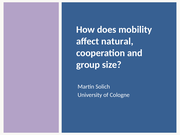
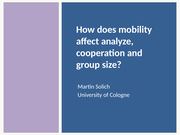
natural: natural -> analyze (117, 41)
